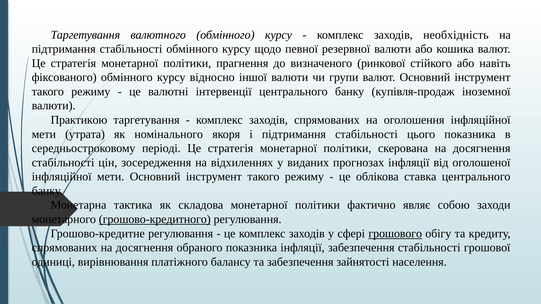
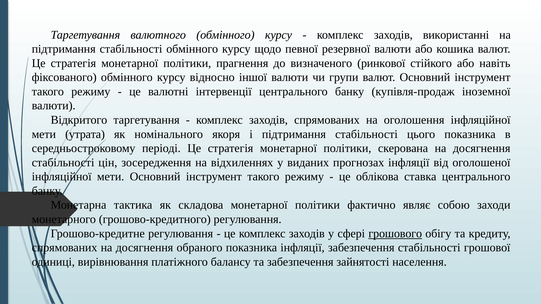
необхідність: необхідність -> використанні (456, 35)
Практикою: Практикою -> Відкритого (79, 120)
грошово-кредитного underline: present -> none (155, 219)
